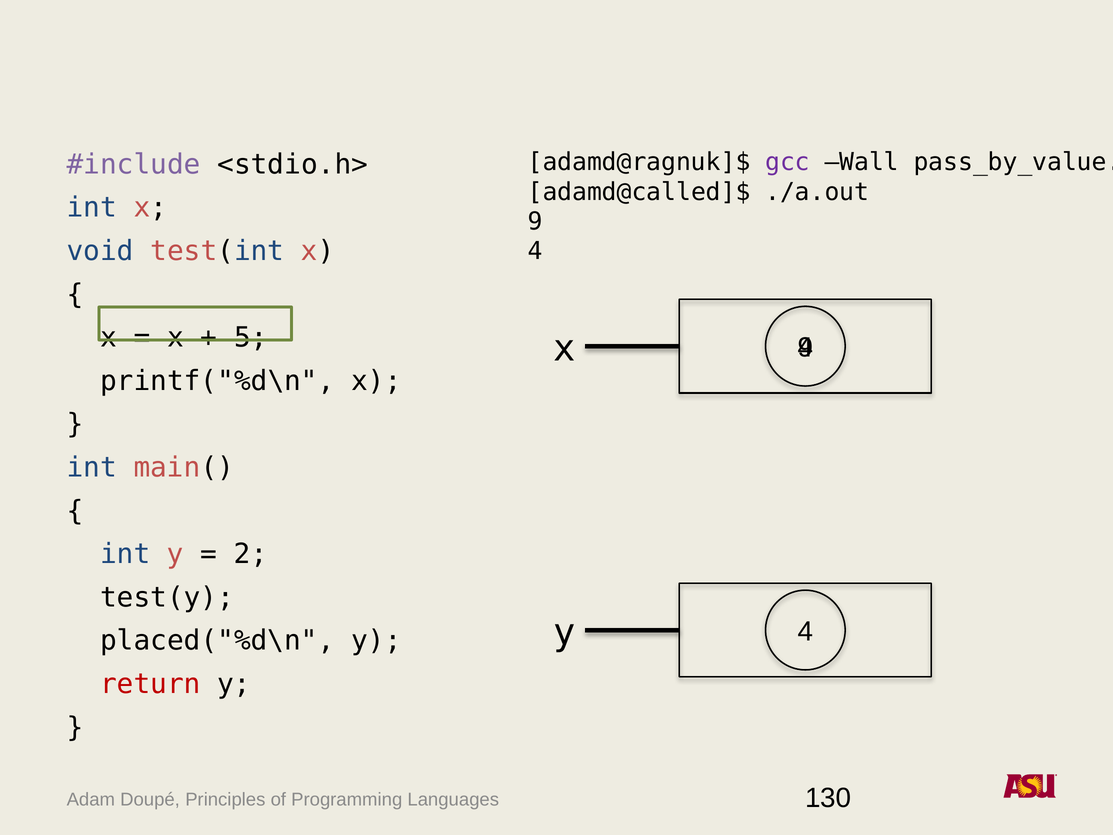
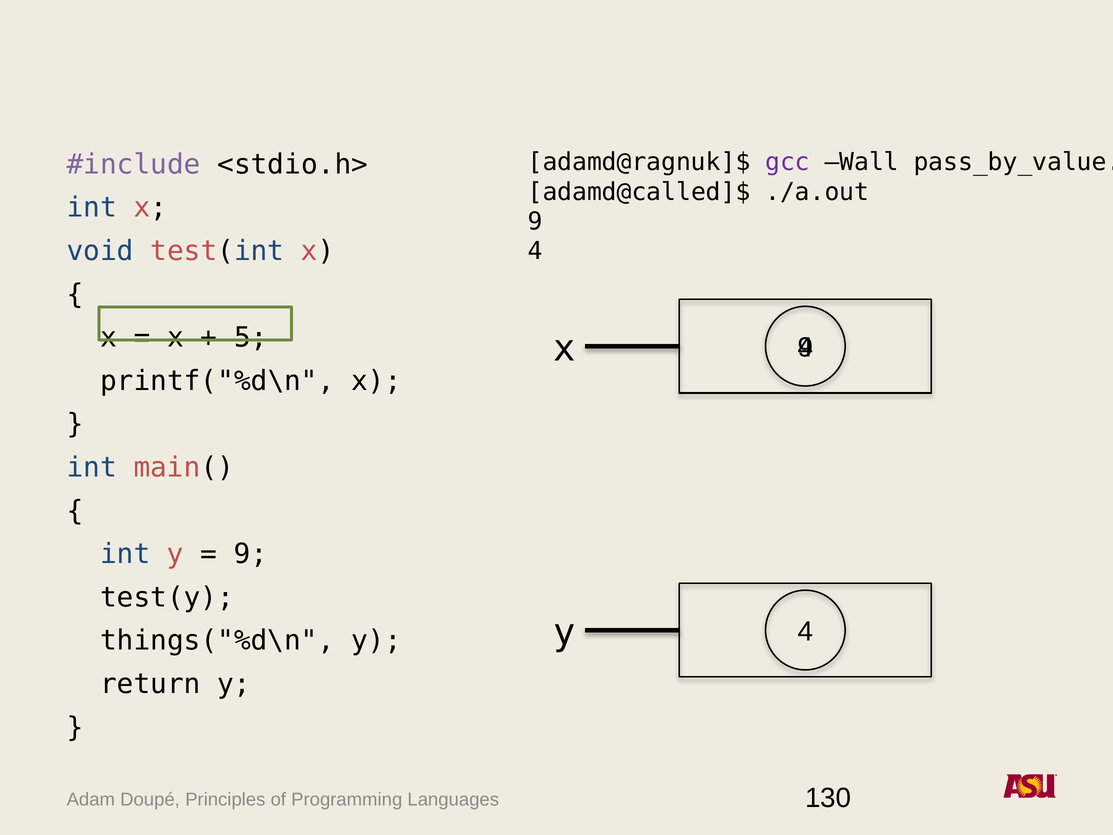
2: 2 -> 9 (251, 554)
placed("%d\n: placed("%d\n -> things("%d\n (217, 641)
return colour: red -> black (150, 684)
